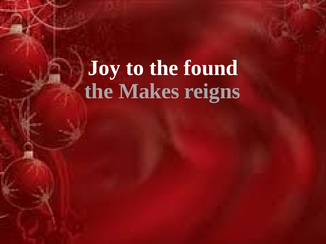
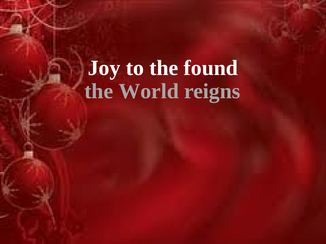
Makes: Makes -> World (149, 91)
